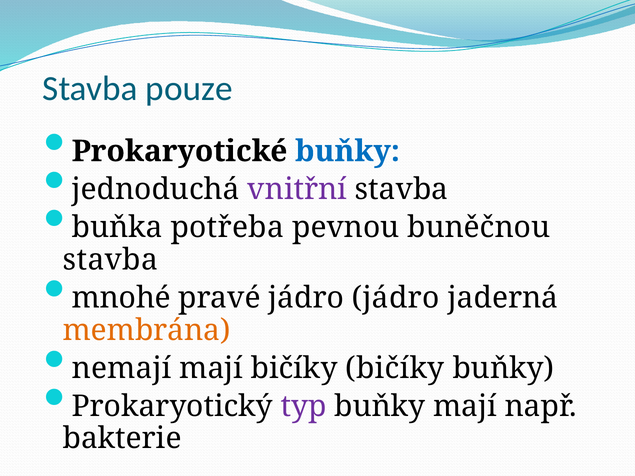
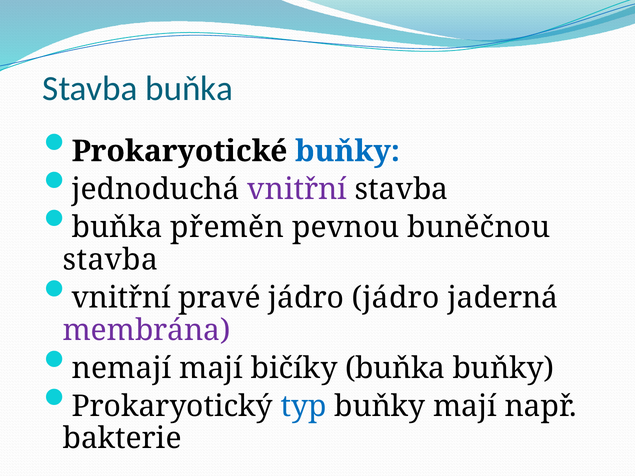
Stavba pouze: pouze -> buňka (189, 89)
potřeba: potřeba -> přeměn (227, 227)
mnohé: mnohé -> vnitřní (121, 298)
membrána colour: orange -> purple (147, 330)
bičíky bičíky: bičíky -> buňka (395, 368)
typ colour: purple -> blue (304, 406)
